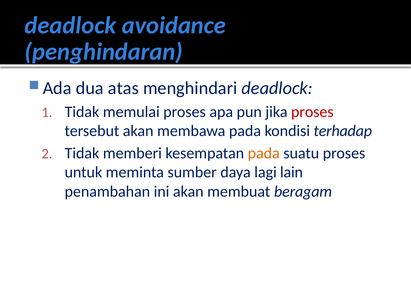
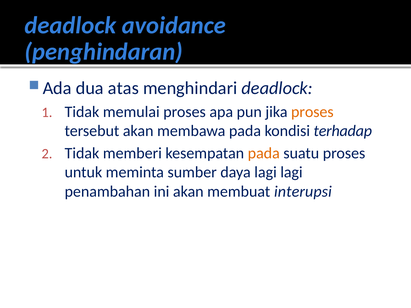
proses colour: red -> orange (312, 112)
lagi lain: lain -> lagi (291, 172)
beragam: beragam -> interupsi (303, 192)
